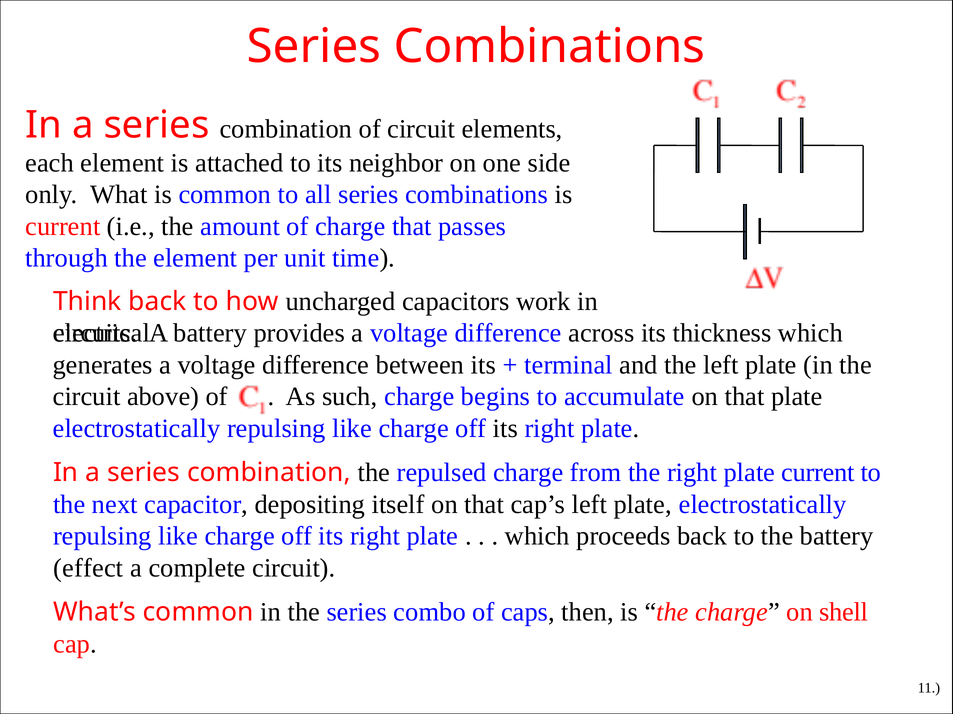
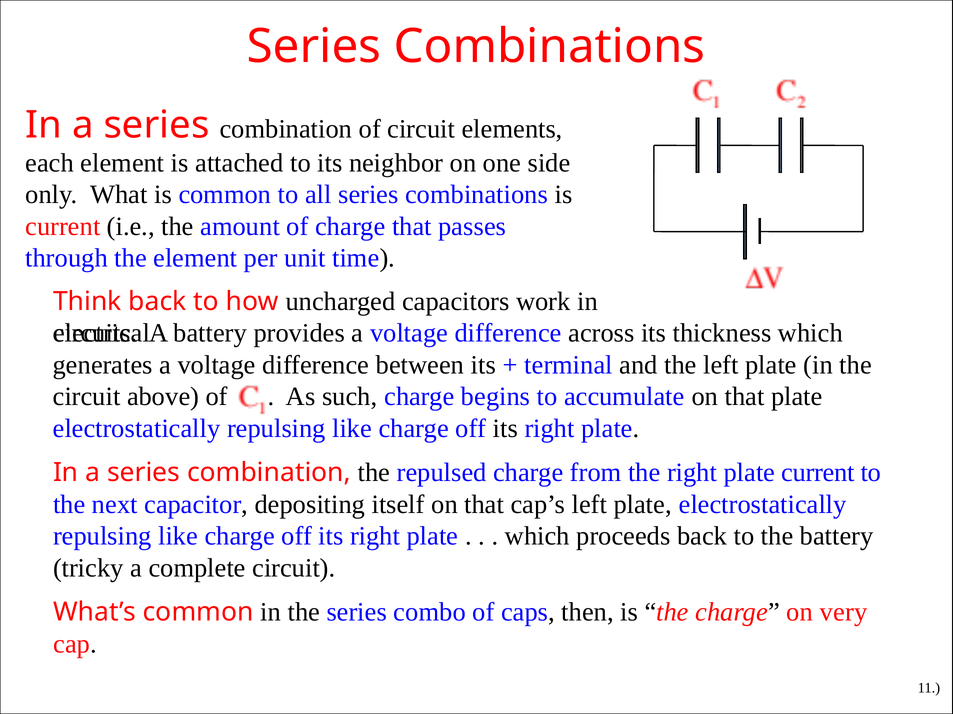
effect: effect -> tricky (88, 568)
shell: shell -> very (844, 613)
